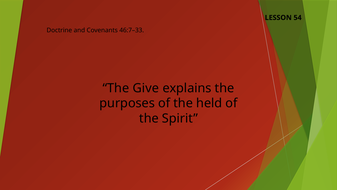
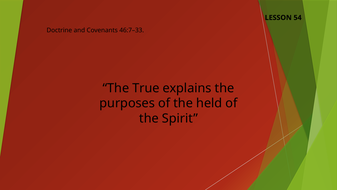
Give: Give -> True (146, 88)
